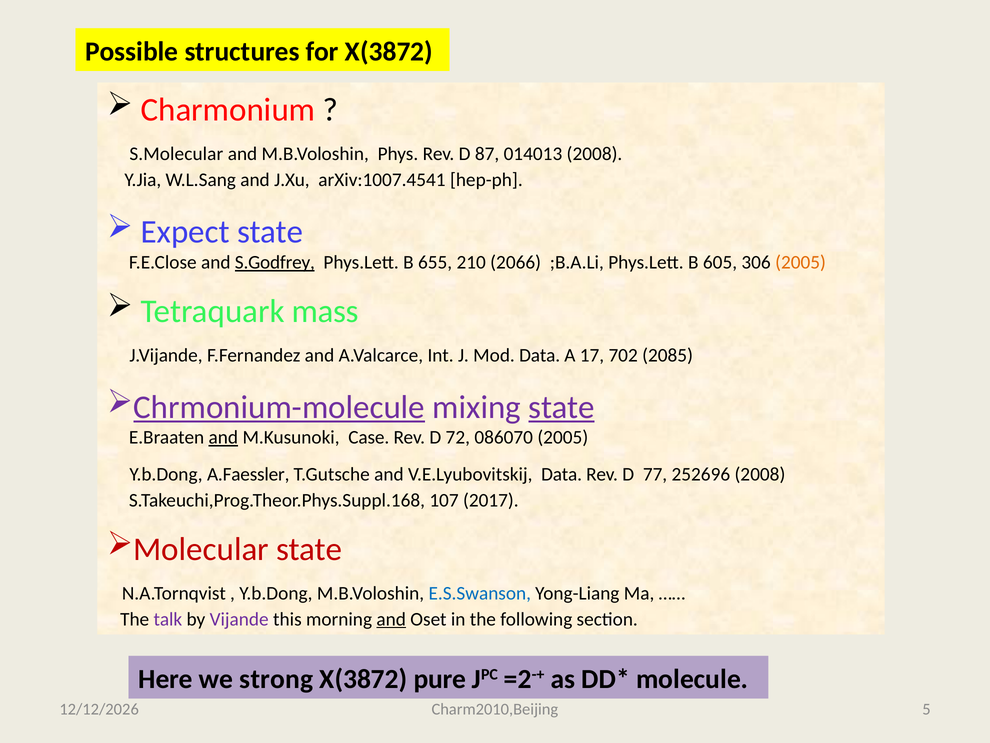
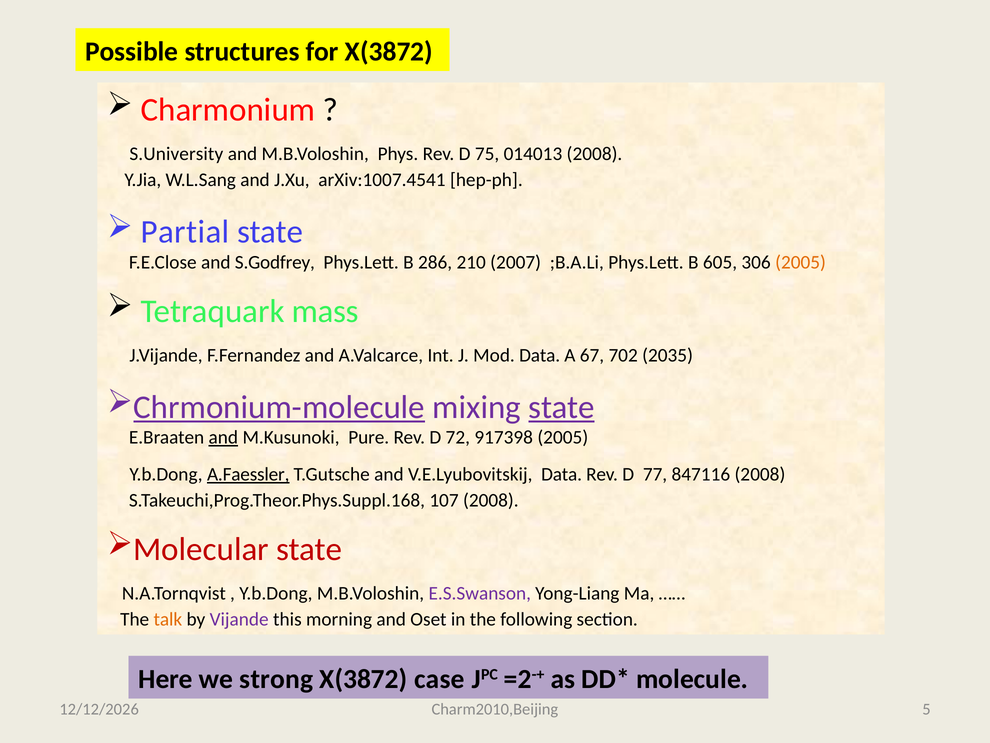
S.Molecular: S.Molecular -> S.University (176, 154)
87: 87 -> 75 (487, 154)
Expect: Expect -> Partial (185, 232)
S.Godfrey underline: present -> none (275, 262)
655: 655 -> 286 (435, 262)
2066: 2066 -> 2007 (516, 262)
17: 17 -> 67 (592, 355)
2085: 2085 -> 2035 (668, 355)
Case: Case -> Pure (369, 437)
086070: 086070 -> 917398 (504, 437)
A.Faessler underline: none -> present (248, 474)
252696: 252696 -> 847116 (701, 474)
107 2017: 2017 -> 2008 (491, 500)
E.S.Swanson colour: blue -> purple (480, 593)
talk colour: purple -> orange (168, 619)
and underline: present -> none (391, 619)
pure: pure -> case (439, 679)
